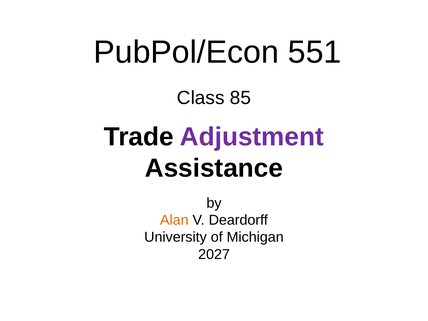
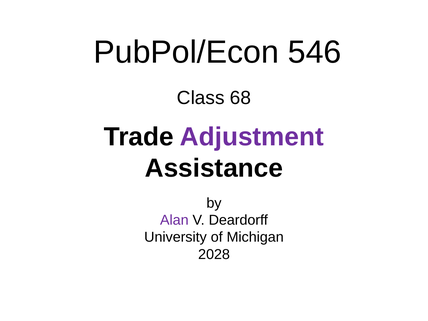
551: 551 -> 546 (315, 52)
85: 85 -> 68 (240, 98)
Alan colour: orange -> purple (174, 220)
2027: 2027 -> 2028 (214, 254)
